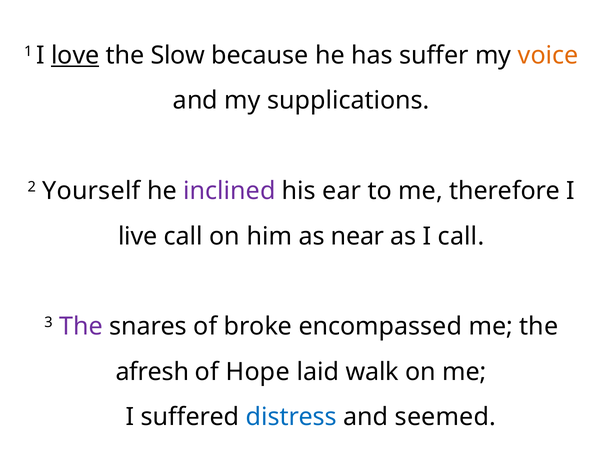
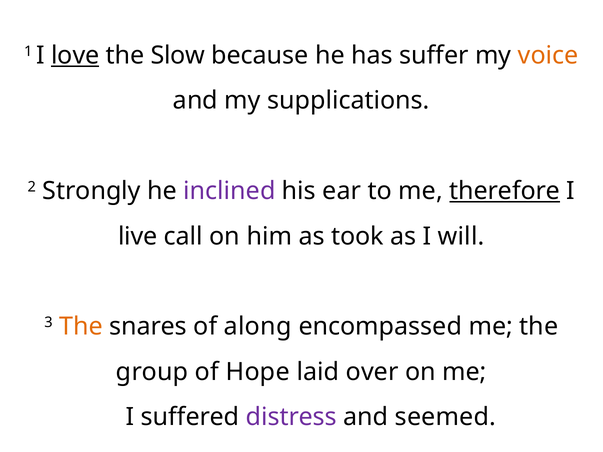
Yourself: Yourself -> Strongly (92, 191)
therefore underline: none -> present (505, 191)
near: near -> took (358, 236)
I call: call -> will (461, 236)
The colour: purple -> orange (81, 327)
broke: broke -> along (258, 327)
afresh: afresh -> group (152, 372)
walk: walk -> over (372, 372)
distress colour: blue -> purple (291, 417)
